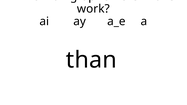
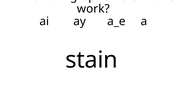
than: than -> stain (92, 60)
